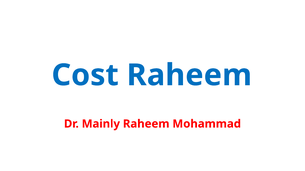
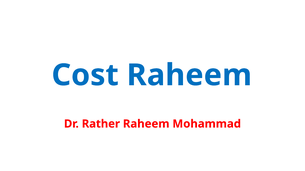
Mainly: Mainly -> Rather (101, 124)
